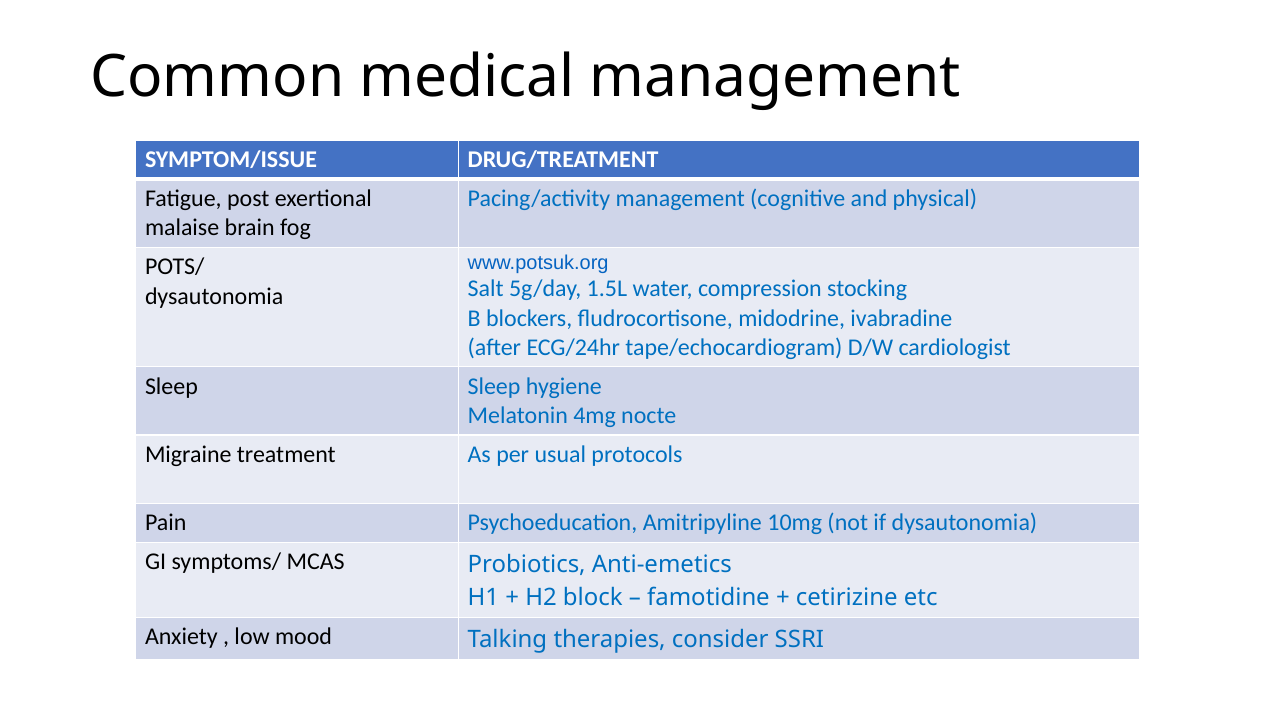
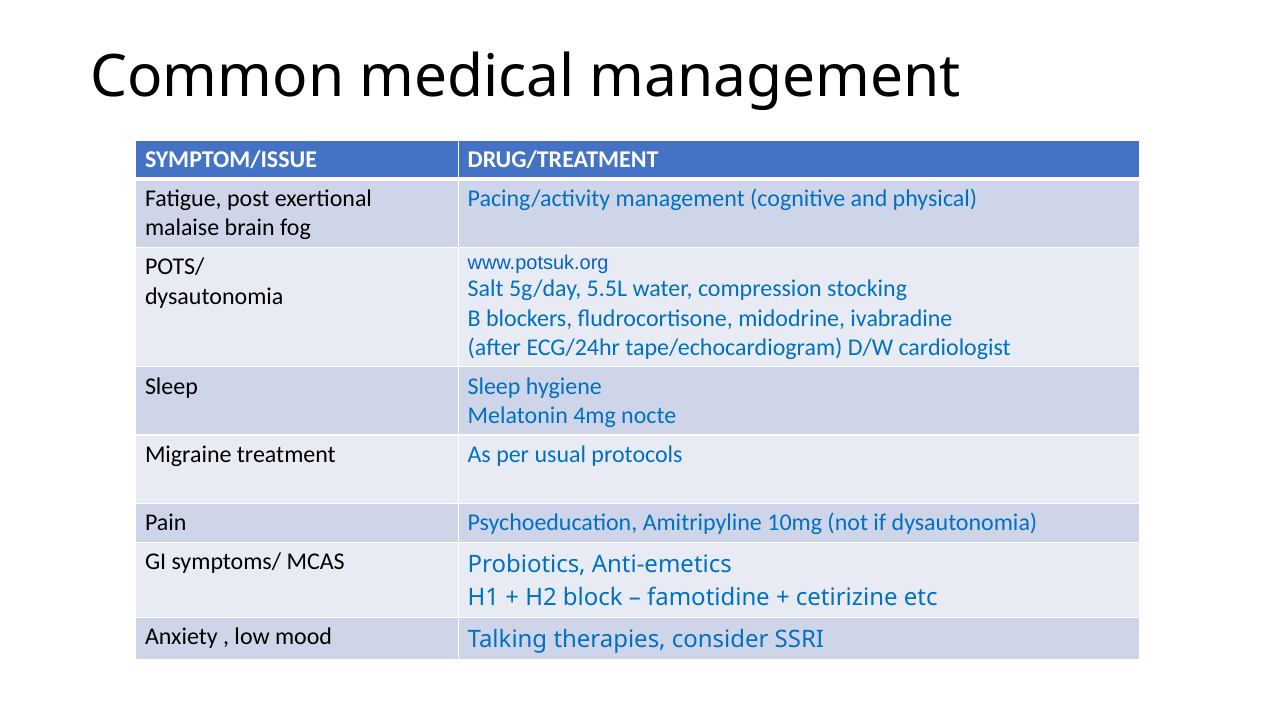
1.5L: 1.5L -> 5.5L (607, 289)
